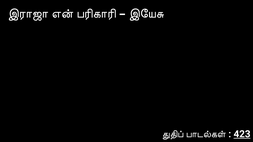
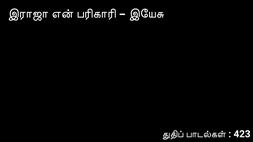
423 underline: present -> none (242, 134)
